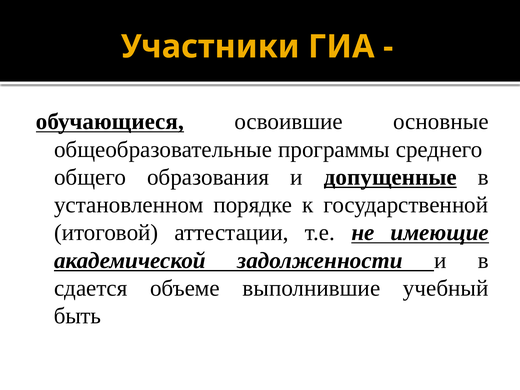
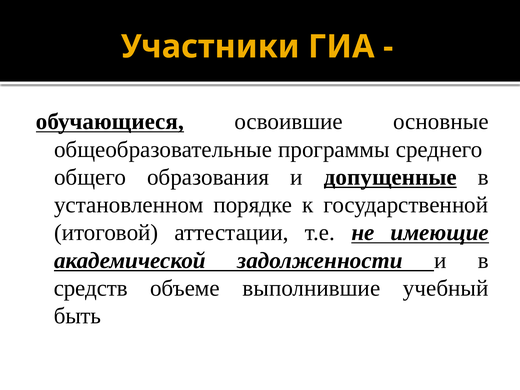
сдается: сдается -> средств (91, 288)
